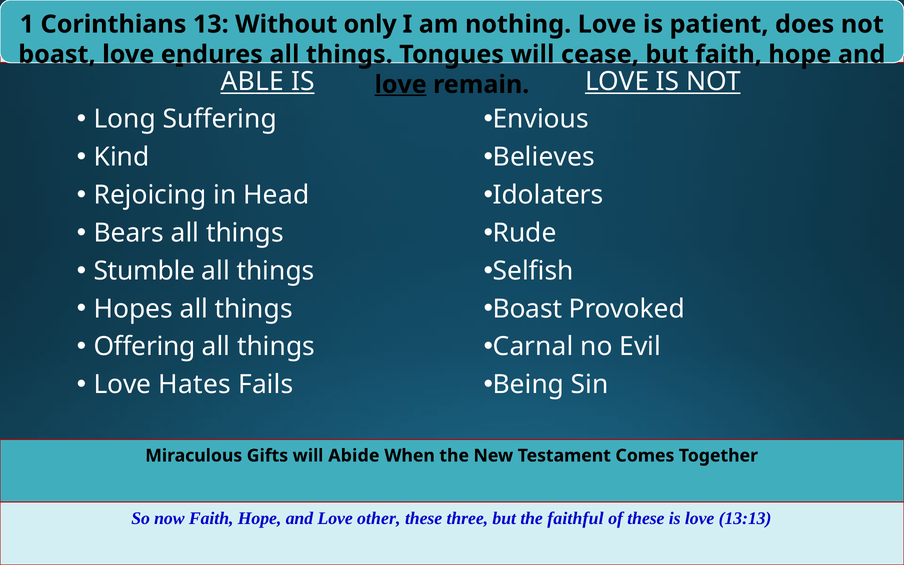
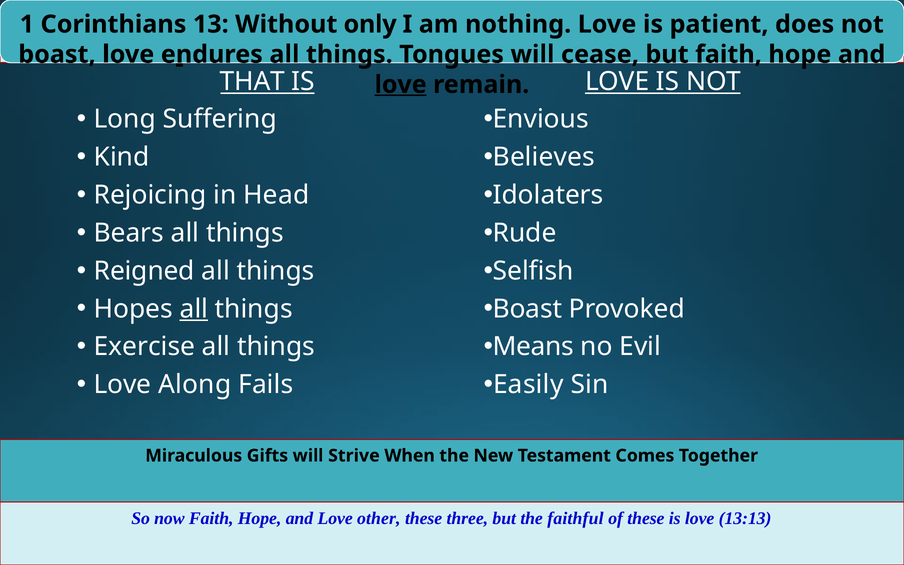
ABLE: ABLE -> THAT (252, 81)
Stumble: Stumble -> Reigned (144, 271)
all underline: none -> present (194, 309)
Offering: Offering -> Exercise (144, 347)
Carnal: Carnal -> Means (533, 347)
Hates: Hates -> Along (195, 385)
Being: Being -> Easily (528, 385)
Abide: Abide -> Strive (354, 456)
